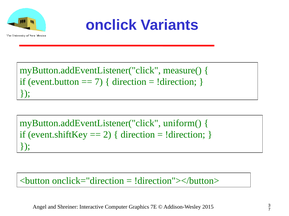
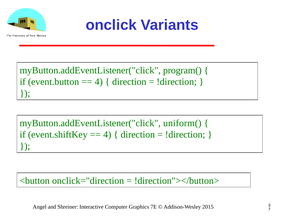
measure(: measure( -> program( (182, 70)
7: 7 -> 4 (99, 82)
2: 2 -> 4 (107, 135)
